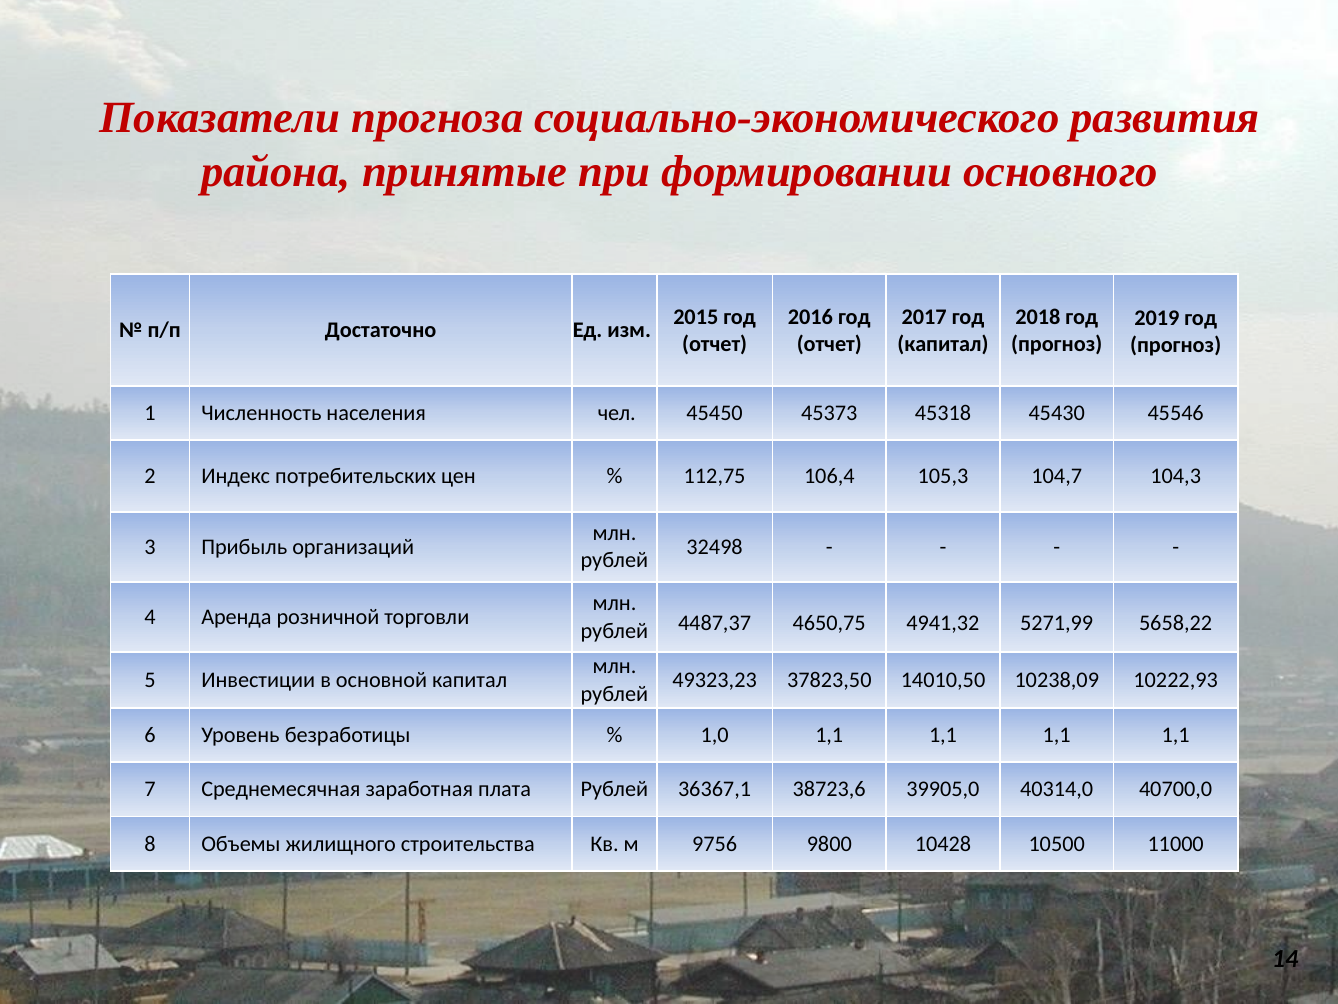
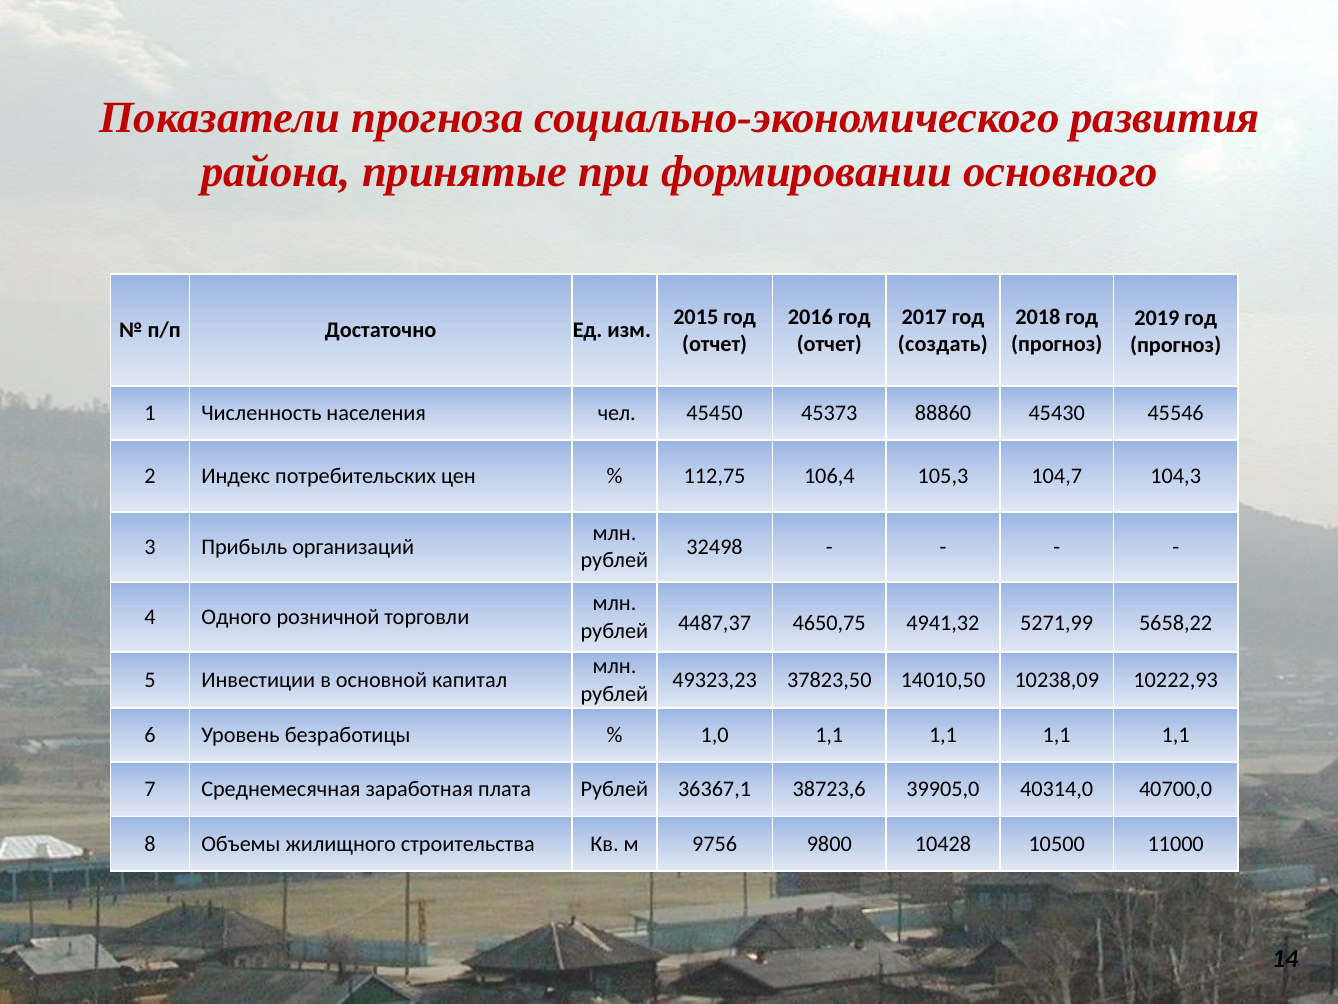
капитал: капитал -> создать (943, 344)
45318: 45318 -> 88860 (943, 413)
Аренда: Аренда -> Одного (236, 617)
